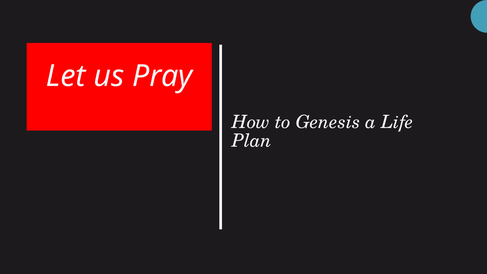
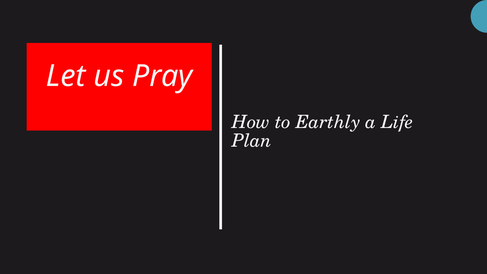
Genesis: Genesis -> Earthly (328, 122)
